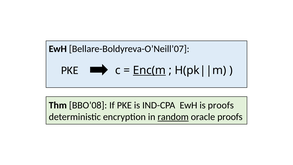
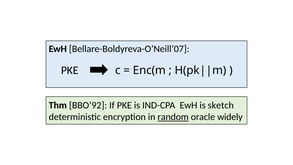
Enc(m underline: present -> none (149, 70)
BBO’08: BBO’08 -> BBO’92 (88, 105)
is proofs: proofs -> sketch (221, 105)
oracle proofs: proofs -> widely (230, 117)
